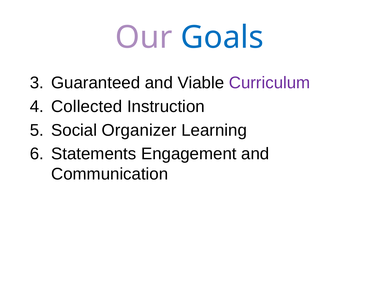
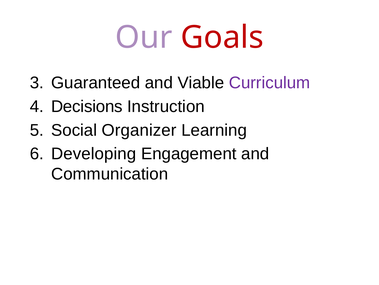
Goals colour: blue -> red (222, 37)
Collected: Collected -> Decisions (87, 106)
Statements: Statements -> Developing (94, 153)
